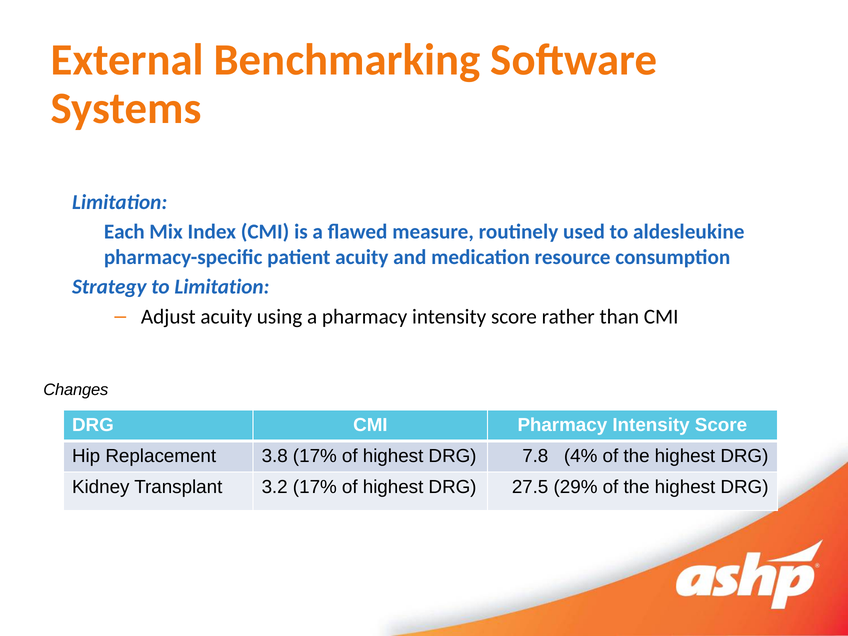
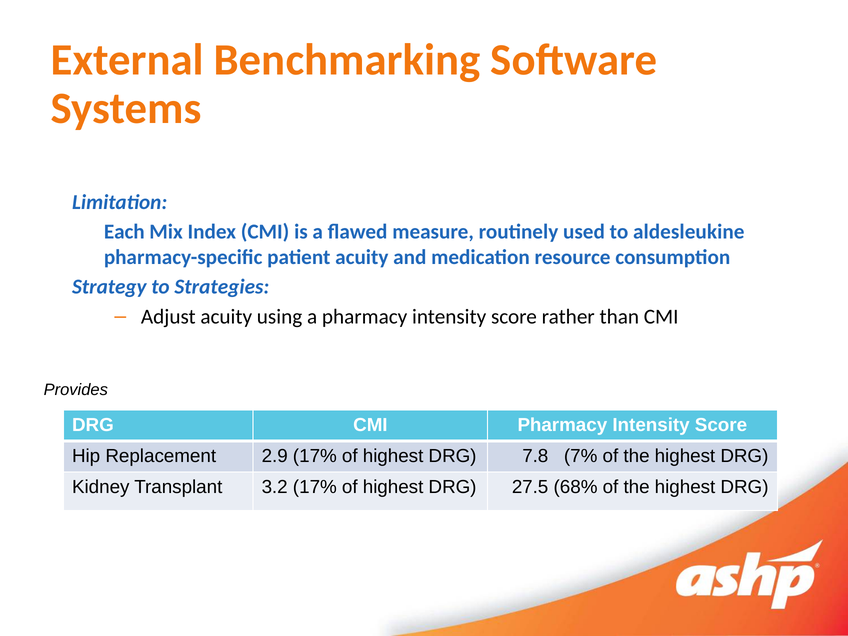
to Limitation: Limitation -> Strategies (222, 287)
Changes: Changes -> Provides (76, 390)
3.8: 3.8 -> 2.9 (275, 456)
4%: 4% -> 7% (581, 456)
29%: 29% -> 68% (576, 487)
